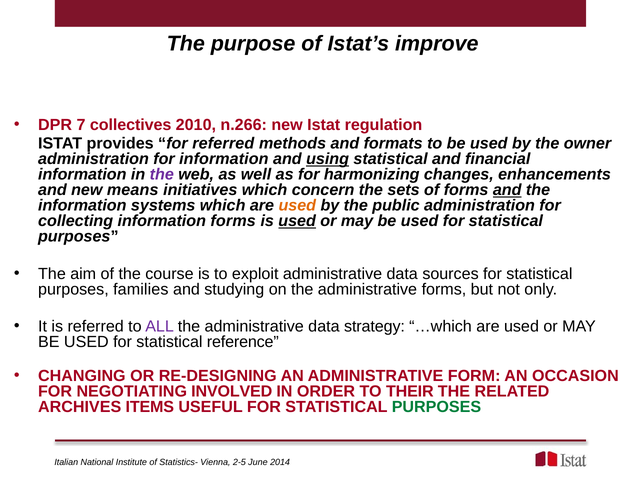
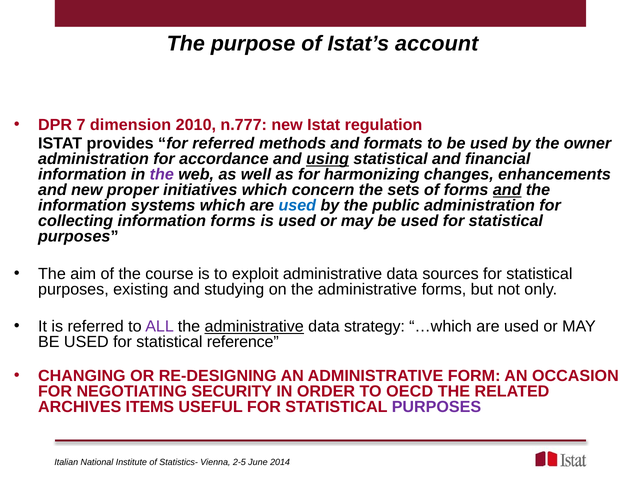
improve: improve -> account (437, 44)
collectives: collectives -> dimension (131, 125)
n.266: n.266 -> n.777 (244, 125)
for information: information -> accordance (224, 159)
means: means -> proper (133, 190)
used colour: orange -> blue (297, 205)
used underline: present -> none (297, 221)
families: families -> existing (141, 289)
administrative underline: none -> present (254, 327)
INVOLVED: INVOLVED -> SECURITY (232, 392)
THEIR: THEIR -> OECD (410, 392)
PURPOSES colour: green -> purple (436, 407)
